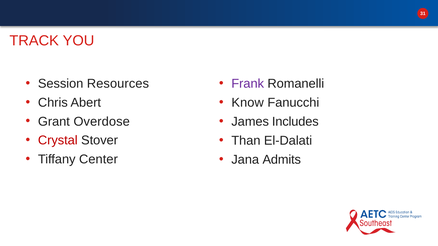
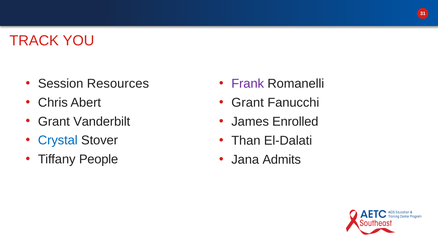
Know: Know -> Grant (248, 103)
Overdose: Overdose -> Vanderbilt (102, 122)
Includes: Includes -> Enrolled (295, 122)
Crystal colour: red -> blue (58, 141)
Center: Center -> People (99, 160)
